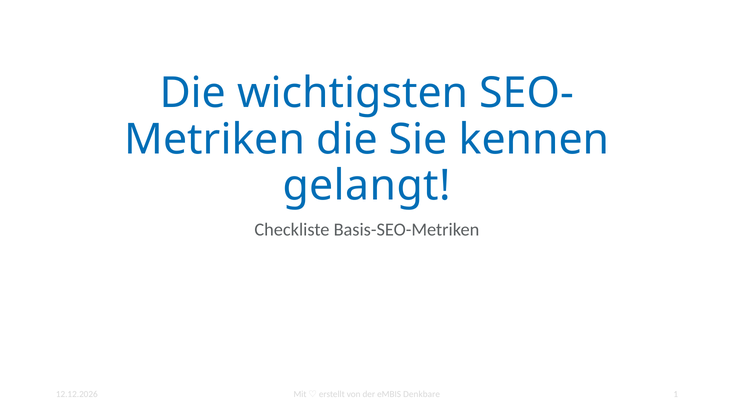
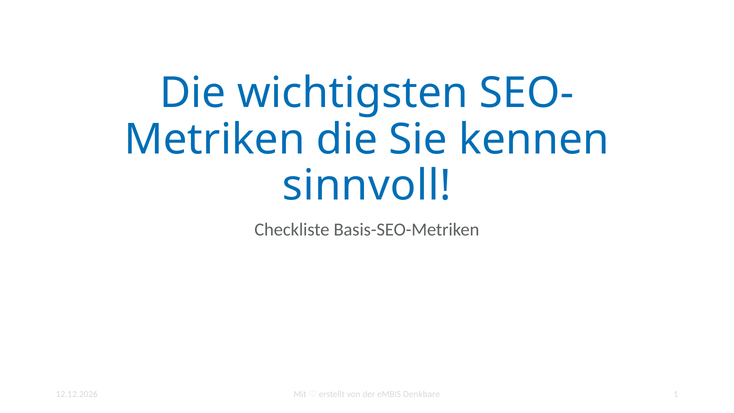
gelangt: gelangt -> sinnvoll (367, 186)
